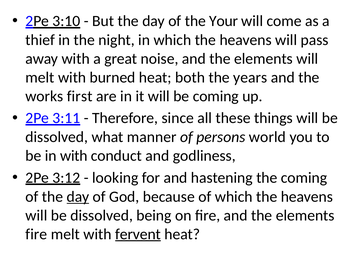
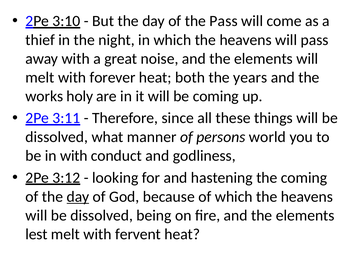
the Your: Your -> Pass (224, 21)
burned: burned -> forever (113, 78)
first: first -> holy (80, 96)
fire: fire -> lest (36, 234)
fervent underline: present -> none (138, 234)
